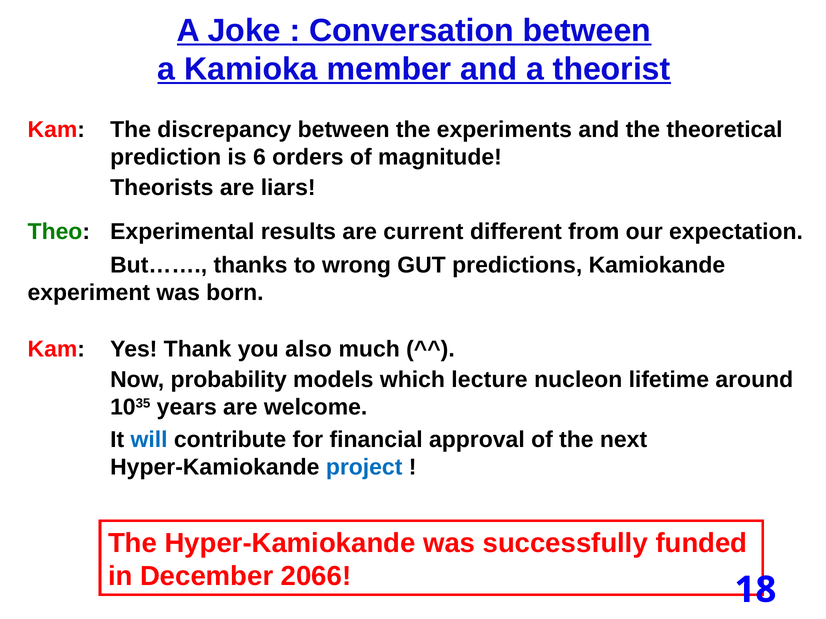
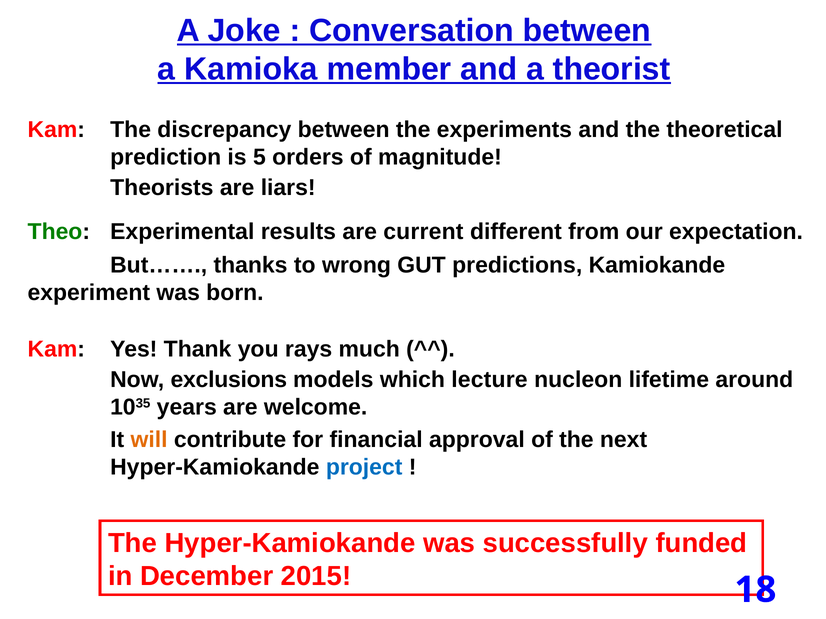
6: 6 -> 5 (259, 157)
also: also -> rays (309, 350)
probability: probability -> exclusions (229, 380)
will colour: blue -> orange (149, 440)
2066: 2066 -> 2015 (316, 577)
